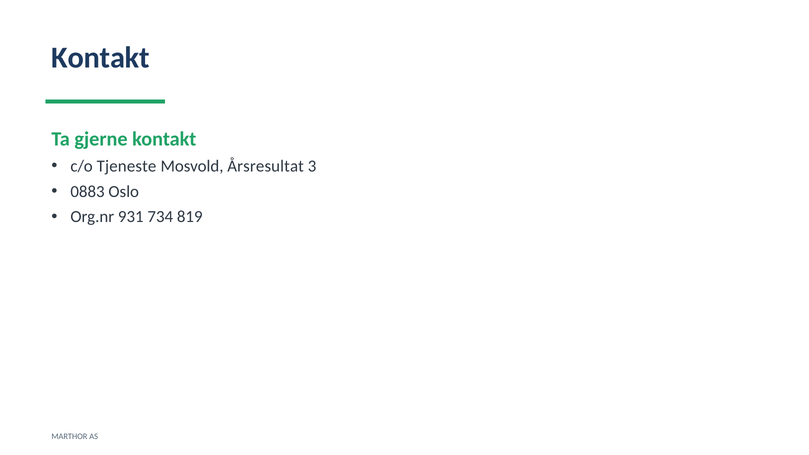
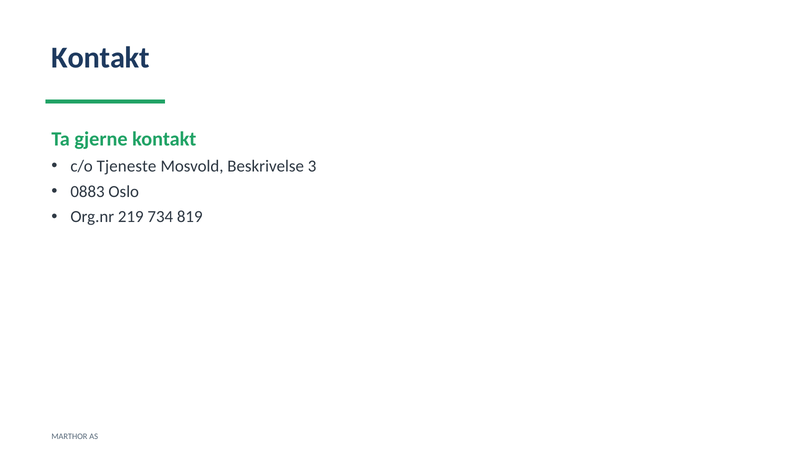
Årsresultat: Årsresultat -> Beskrivelse (266, 166)
931: 931 -> 219 (131, 217)
